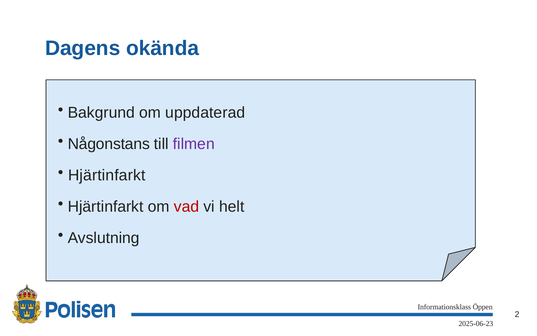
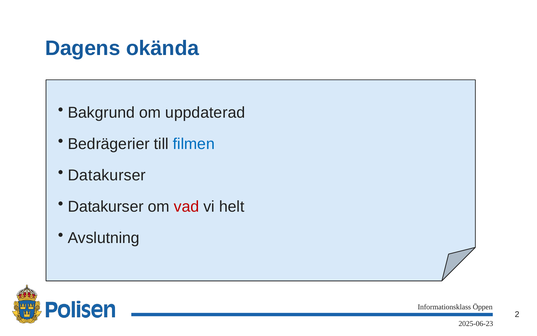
Någonstans: Någonstans -> Bedrägerier (109, 144)
filmen colour: purple -> blue (194, 144)
Hjärtinfarkt: Hjärtinfarkt -> Datakurser (107, 175)
Hjärtinfarkt: Hjärtinfarkt -> Datakurser (106, 206)
